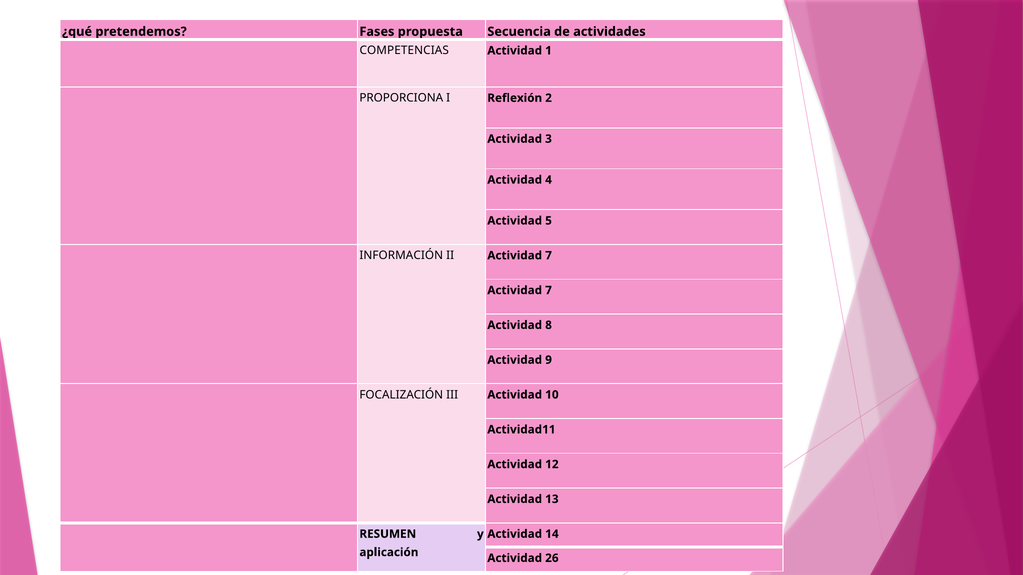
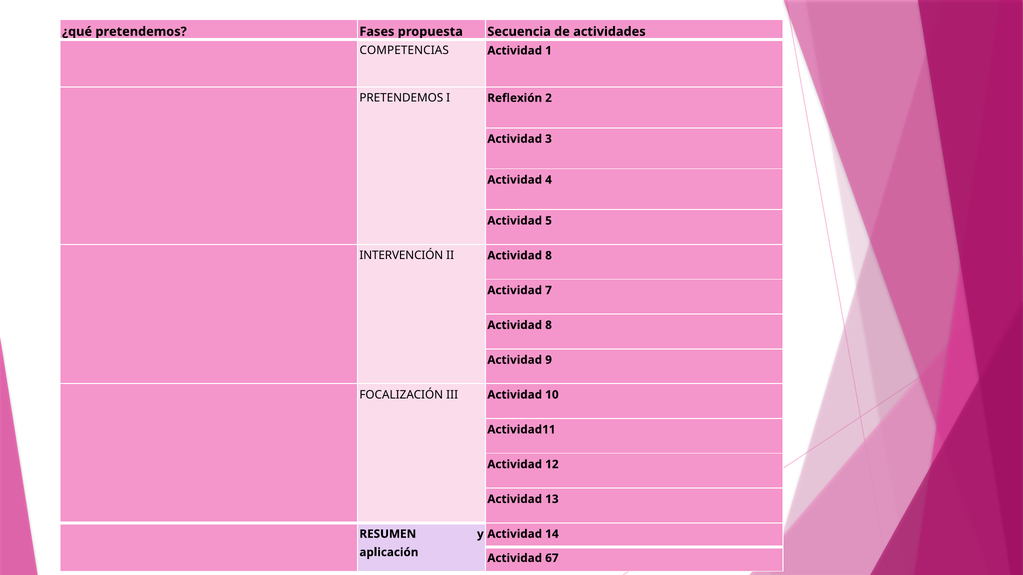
PROPORCIONA: PROPORCIONA -> PRETENDEMOS (401, 98)
INFORMACIÓN: INFORMACIÓN -> INTERVENCIÓN (401, 256)
II Actividad 7: 7 -> 8 (549, 256)
26: 26 -> 67 (552, 559)
